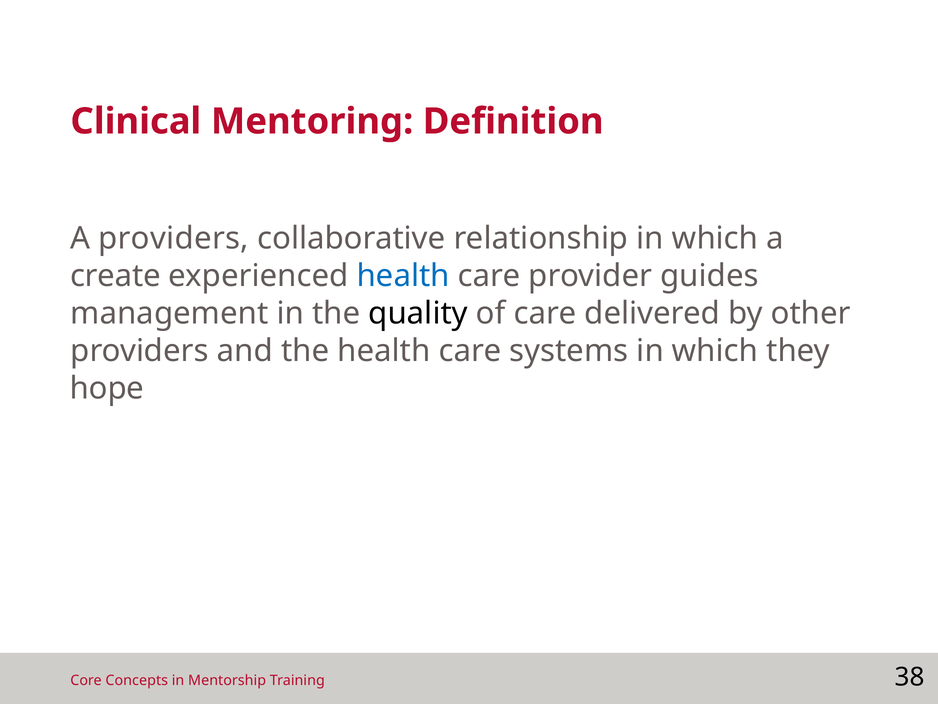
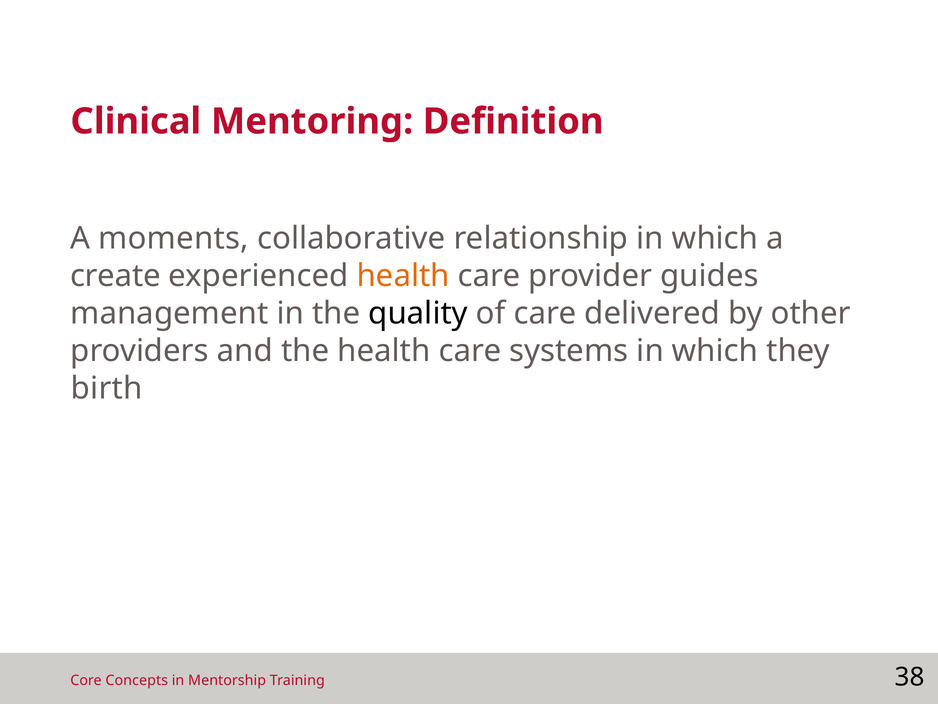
A providers: providers -> moments (174, 238)
health colour: blue -> orange (403, 276)
hope: hope -> birth (107, 388)
